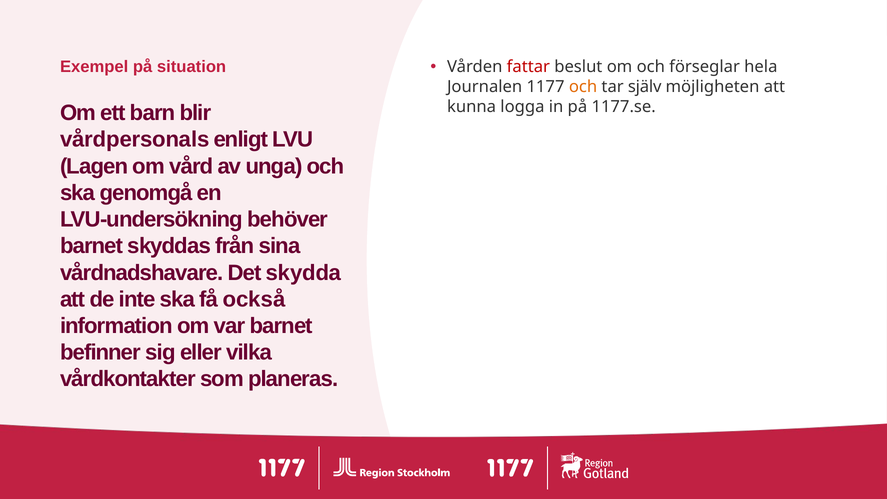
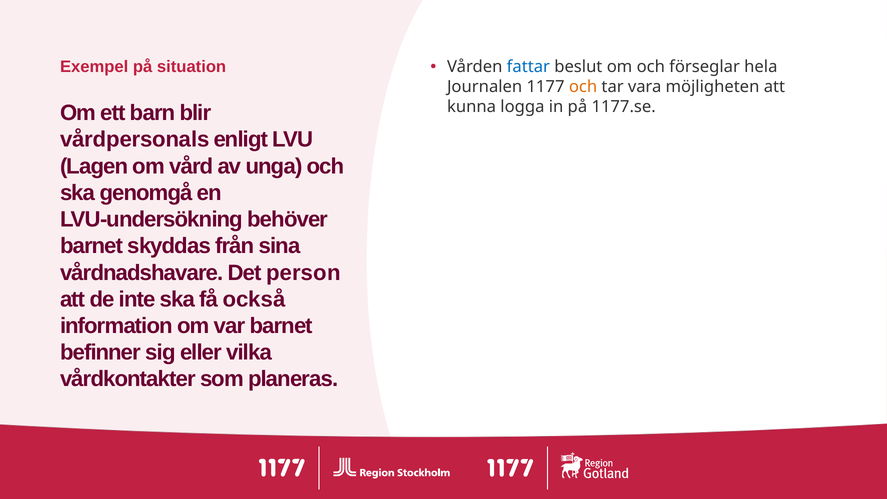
fattar colour: red -> blue (528, 67)
själv: själv -> vara (645, 87)
skydda: skydda -> person (303, 273)
